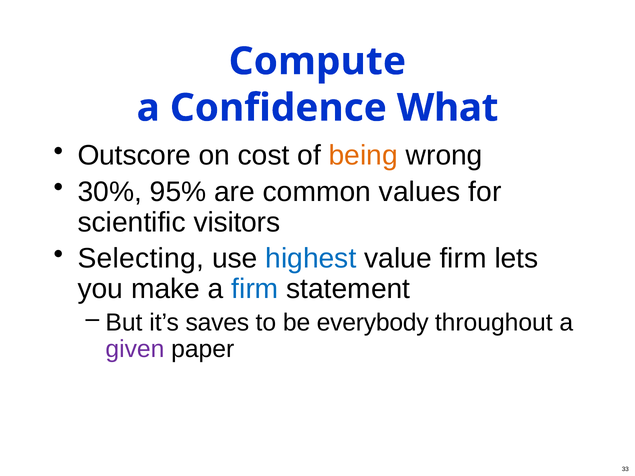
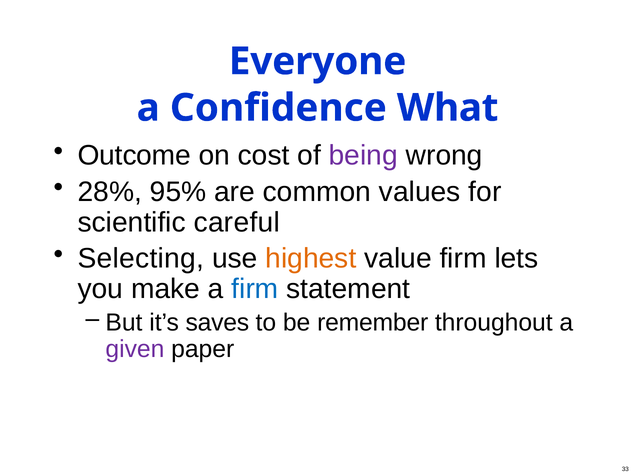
Compute: Compute -> Everyone (318, 61)
Outscore: Outscore -> Outcome (134, 156)
being colour: orange -> purple (363, 156)
30%: 30% -> 28% (110, 192)
visitors: visitors -> careful (237, 222)
highest colour: blue -> orange (311, 259)
everybody: everybody -> remember (373, 323)
